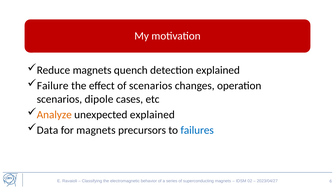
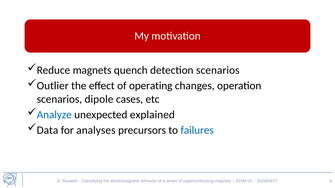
detection explained: explained -> scenarios (218, 70)
Failure: Failure -> Outlier (53, 86)
of scenarios: scenarios -> operating (151, 86)
Analyze colour: orange -> blue (54, 115)
for magnets: magnets -> analyses (96, 130)
